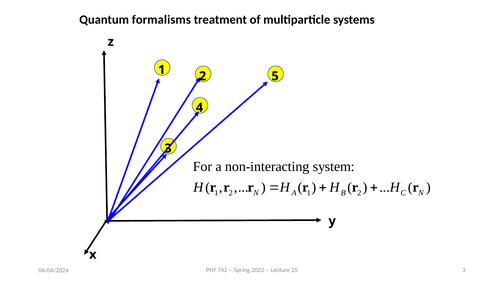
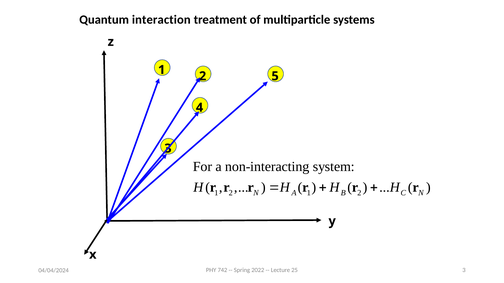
formalisms: formalisms -> interaction (161, 20)
